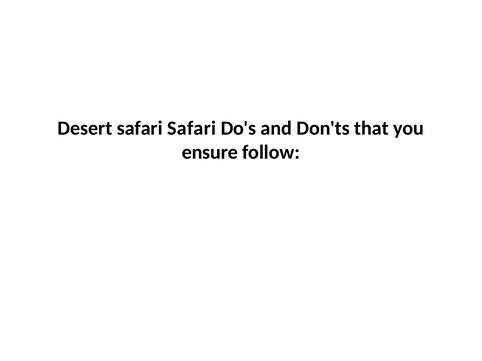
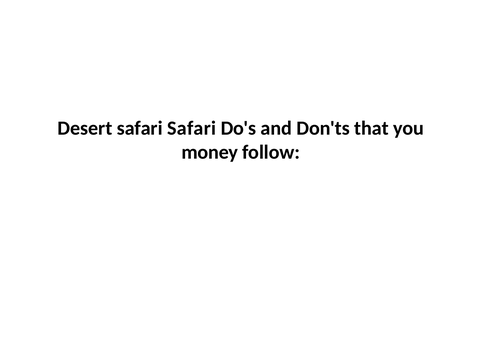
ensure: ensure -> money (210, 152)
